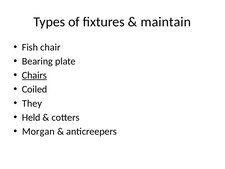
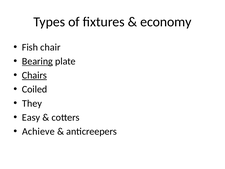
maintain: maintain -> economy (166, 22)
Bearing underline: none -> present (37, 61)
Held: Held -> Easy (31, 117)
Morgan: Morgan -> Achieve (38, 131)
